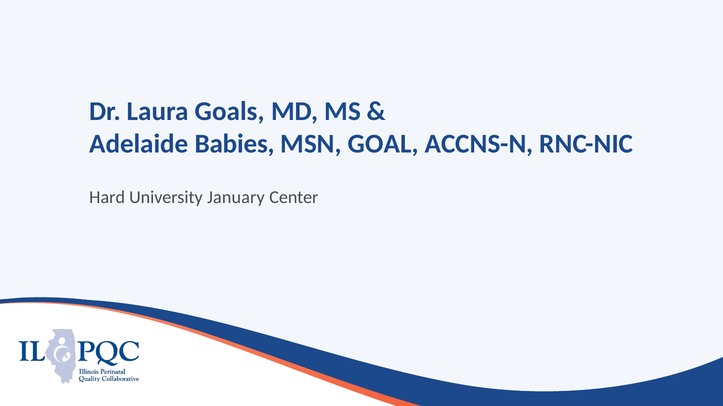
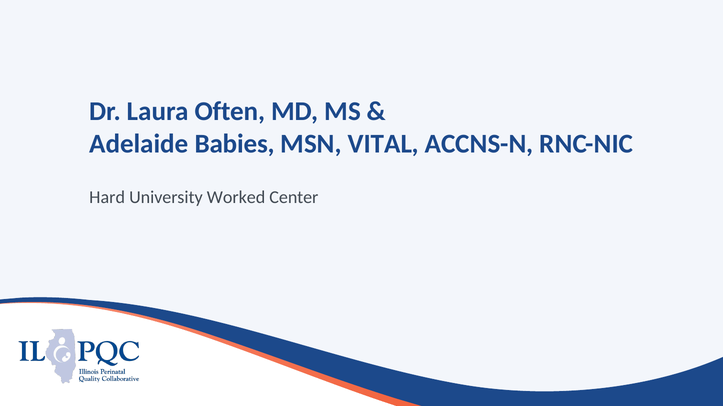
Goals: Goals -> Often (230, 111)
GOAL: GOAL -> VITAL (383, 144)
January: January -> Worked (236, 198)
